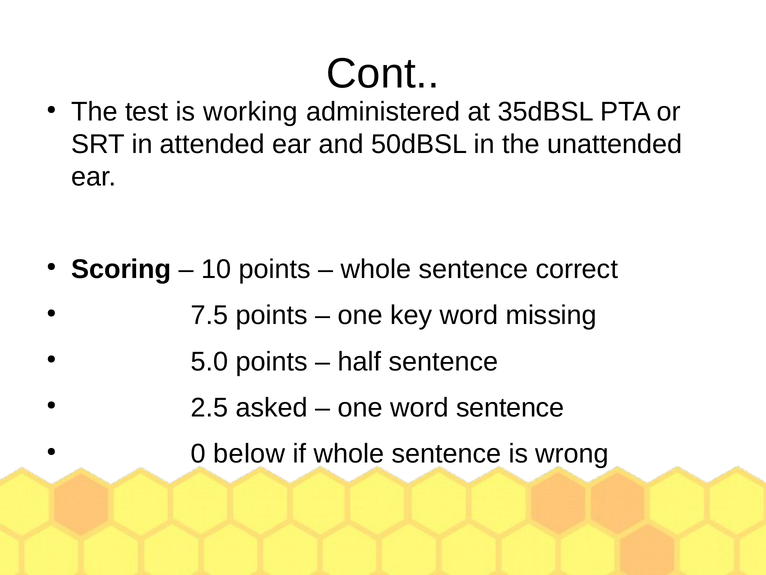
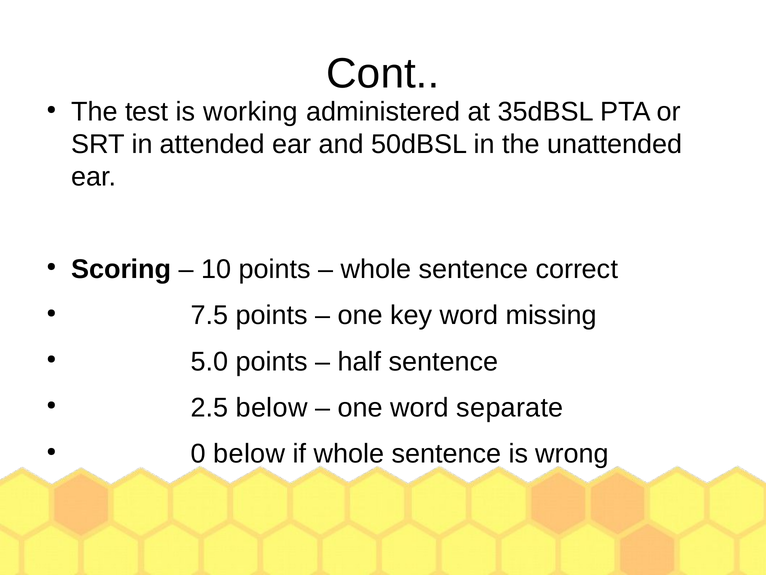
2.5 asked: asked -> below (272, 407)
word sentence: sentence -> separate (510, 407)
